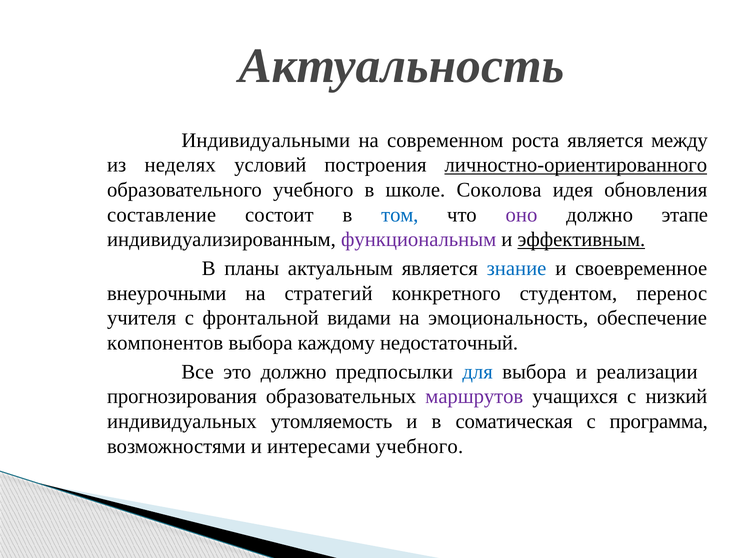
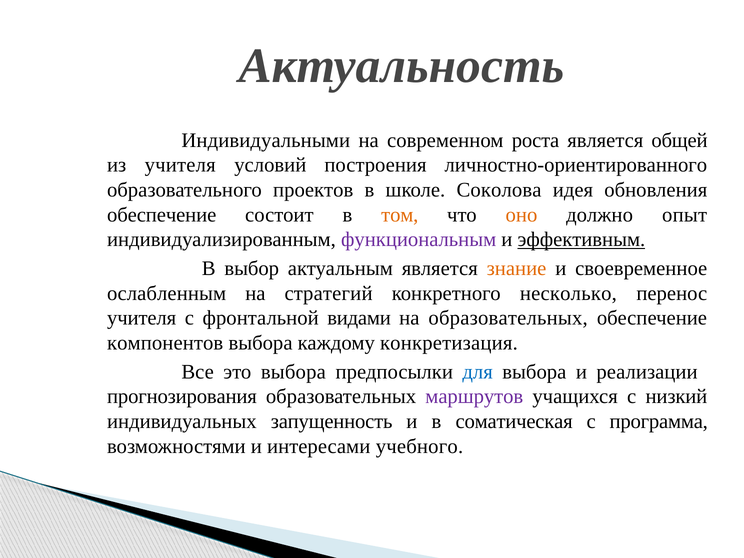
между: между -> общей (680, 140)
из неделях: неделях -> учителя (180, 165)
личностно-ориентированного underline: present -> none (576, 165)
образовательного учебного: учебного -> проектов (313, 190)
составление: составление -> обеспечение (162, 215)
том colour: blue -> orange (400, 215)
оно colour: purple -> orange (521, 215)
этапе: этапе -> опыт (685, 215)
планы: планы -> выбор (252, 268)
знание colour: blue -> orange (517, 268)
внеурочными: внеурочными -> ослабленным (167, 293)
студентом: студентом -> несколько (568, 293)
на эмоциональность: эмоциональность -> образовательных (508, 318)
недостаточный: недостаточный -> конкретизация (449, 343)
это должно: должно -> выбора (293, 372)
утомляемость: утомляемость -> запущенность (332, 421)
